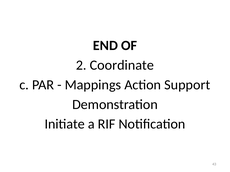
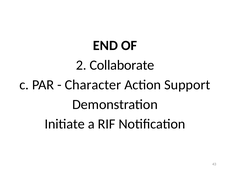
Coordinate: Coordinate -> Collaborate (122, 65)
Mappings: Mappings -> Character (93, 85)
